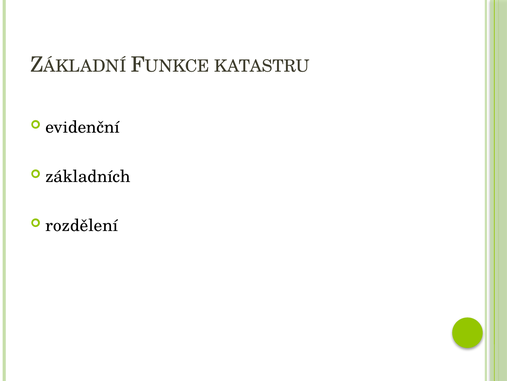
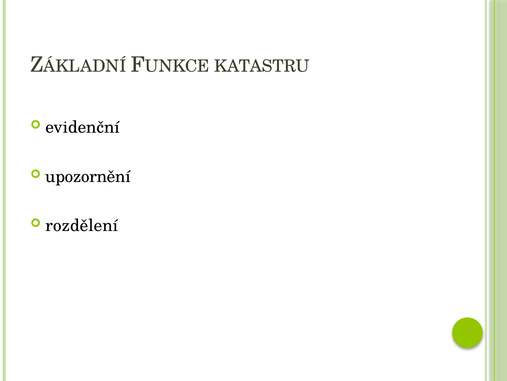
základních: základních -> upozornění (88, 176)
